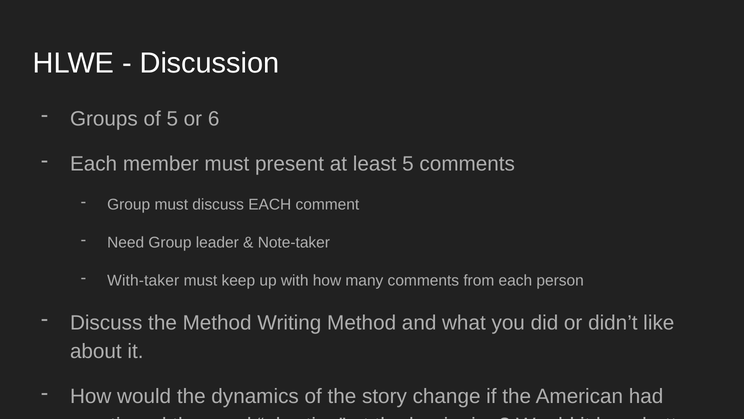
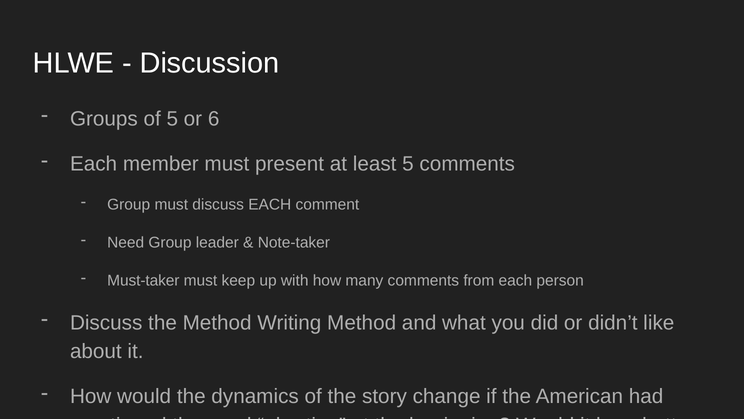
With-taker: With-taker -> Must-taker (143, 280)
